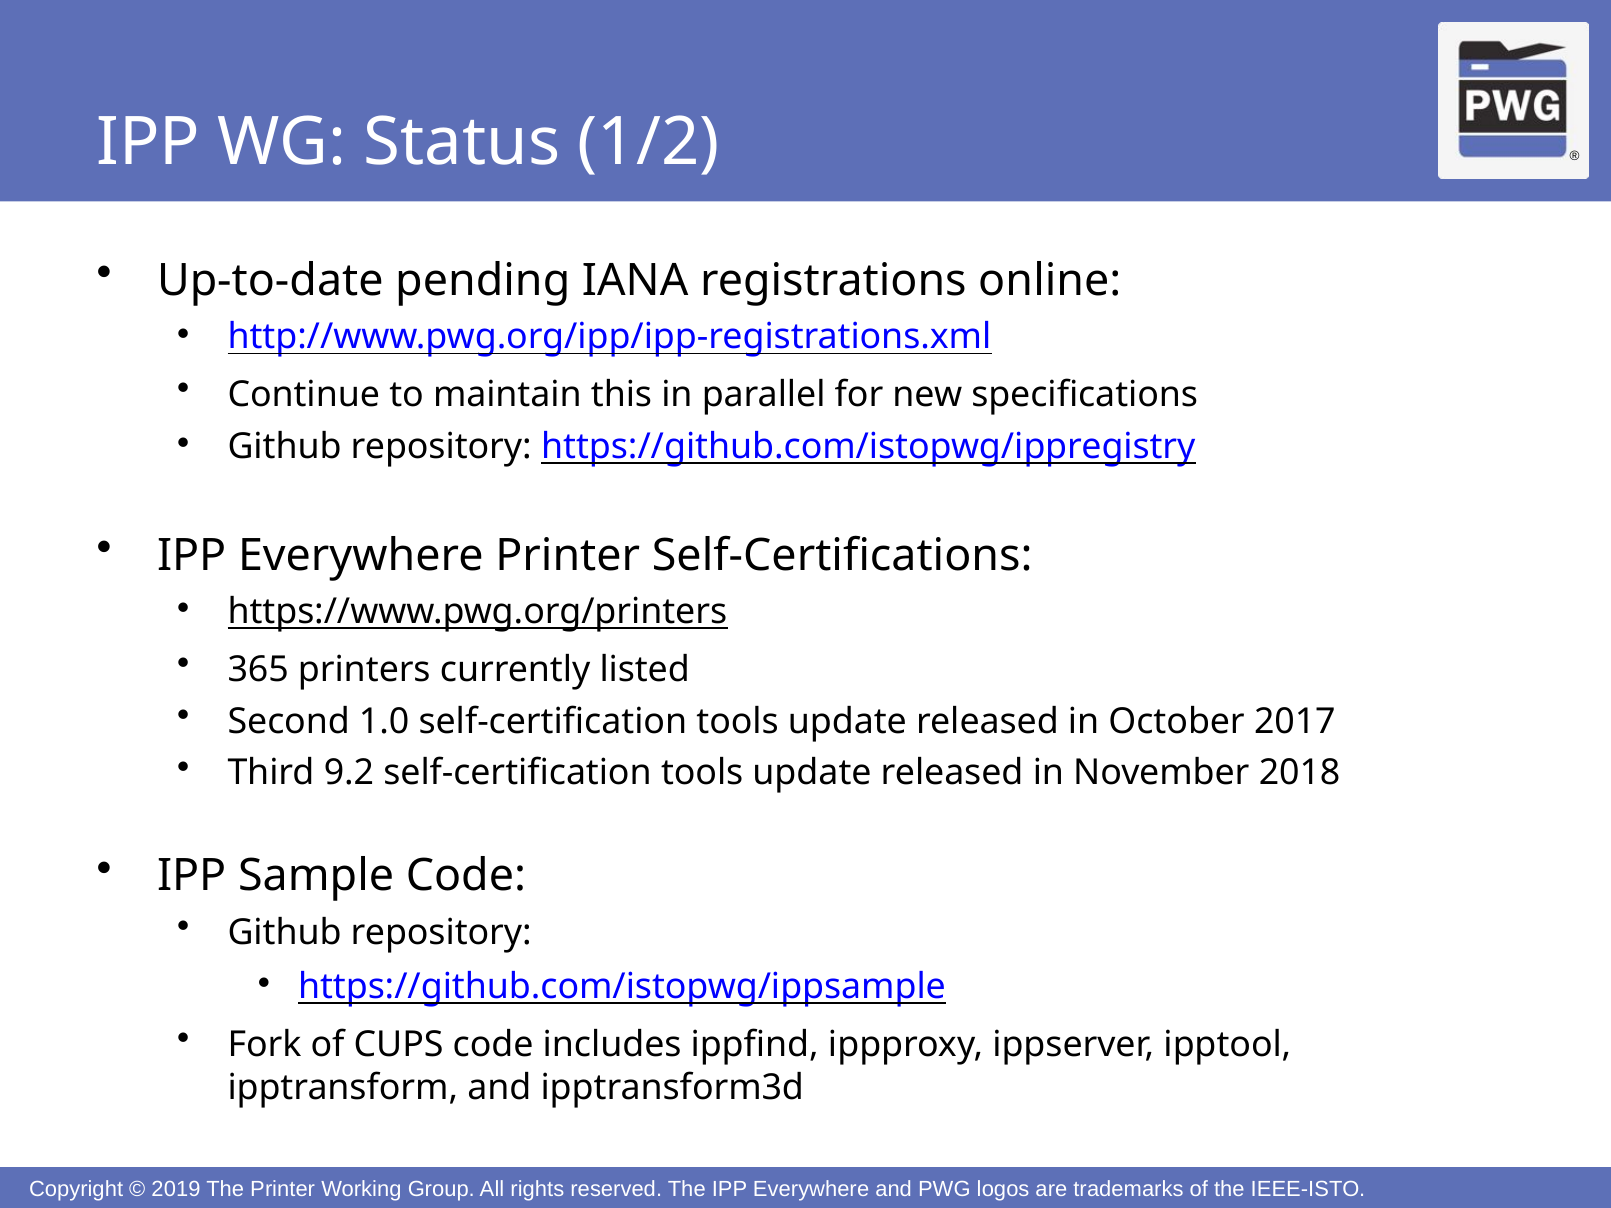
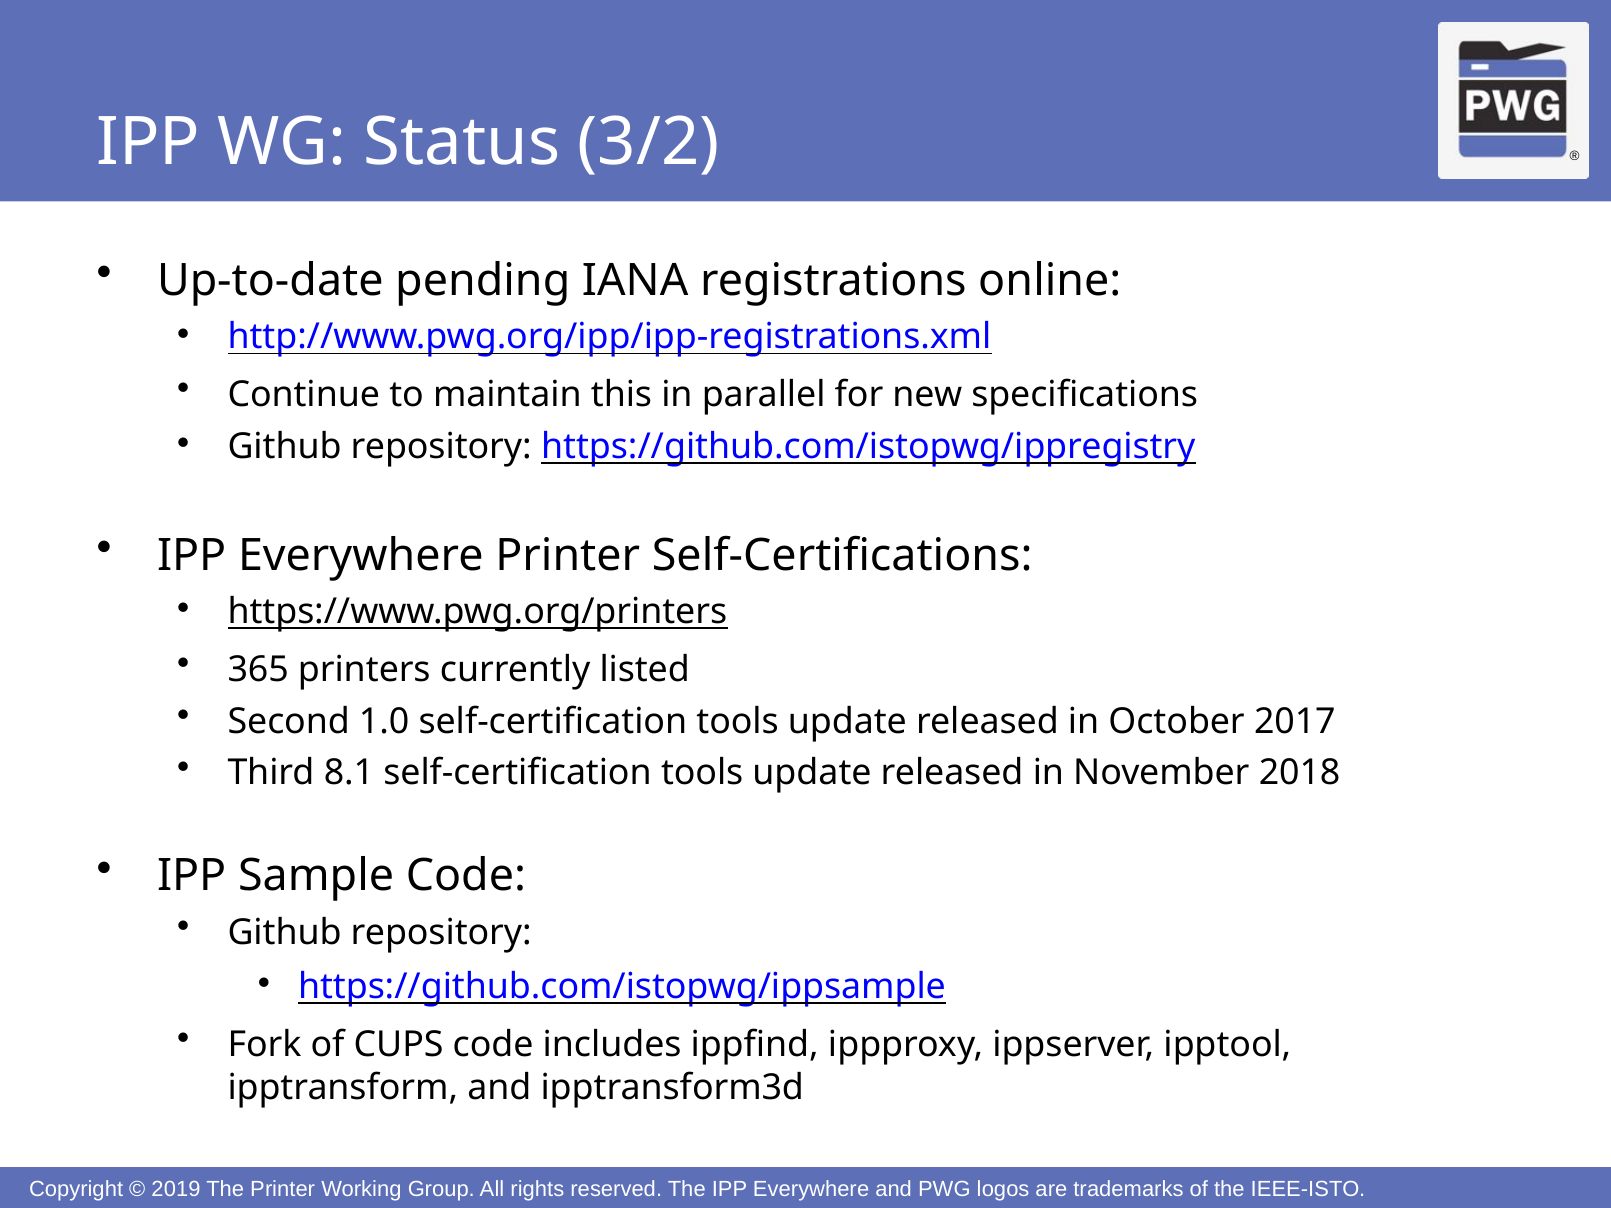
1/2: 1/2 -> 3/2 (649, 143)
9.2: 9.2 -> 8.1 (349, 773)
